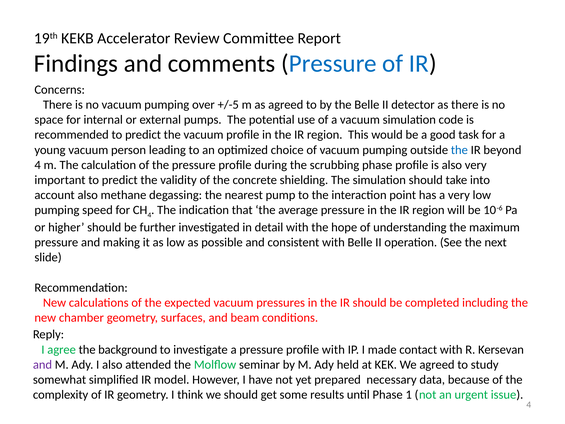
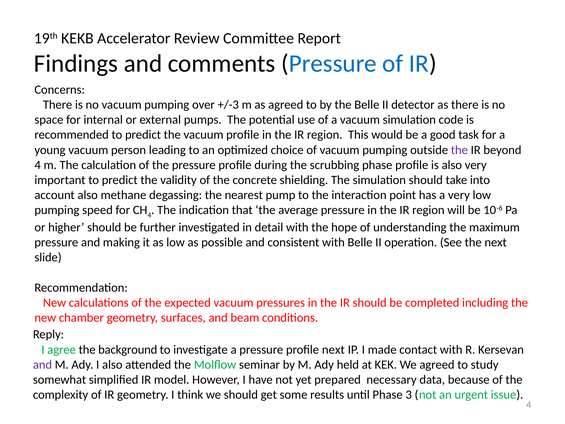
+/-5: +/-5 -> +/-3 (228, 105)
the colour: blue -> purple (459, 150)
profile with: with -> next (333, 349)
1: 1 -> 3 (409, 395)
